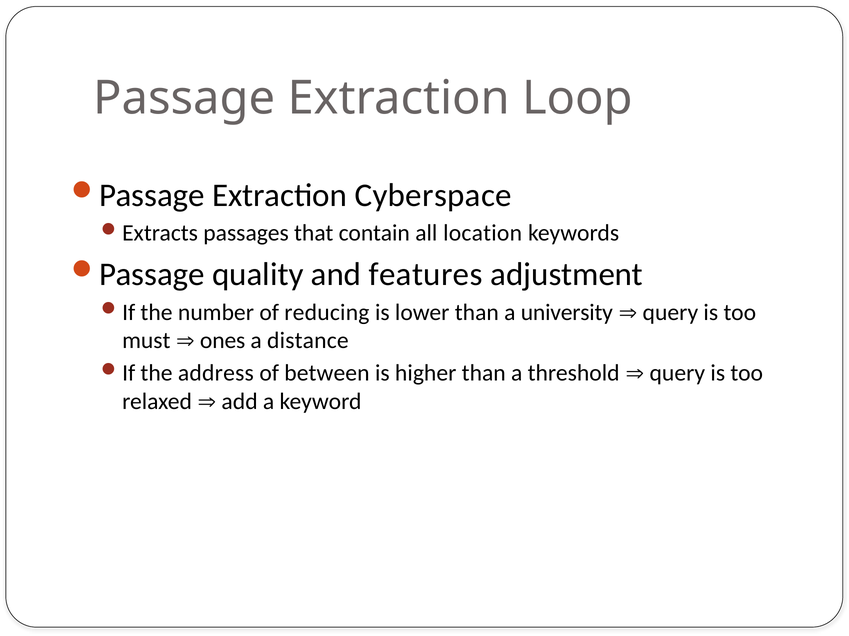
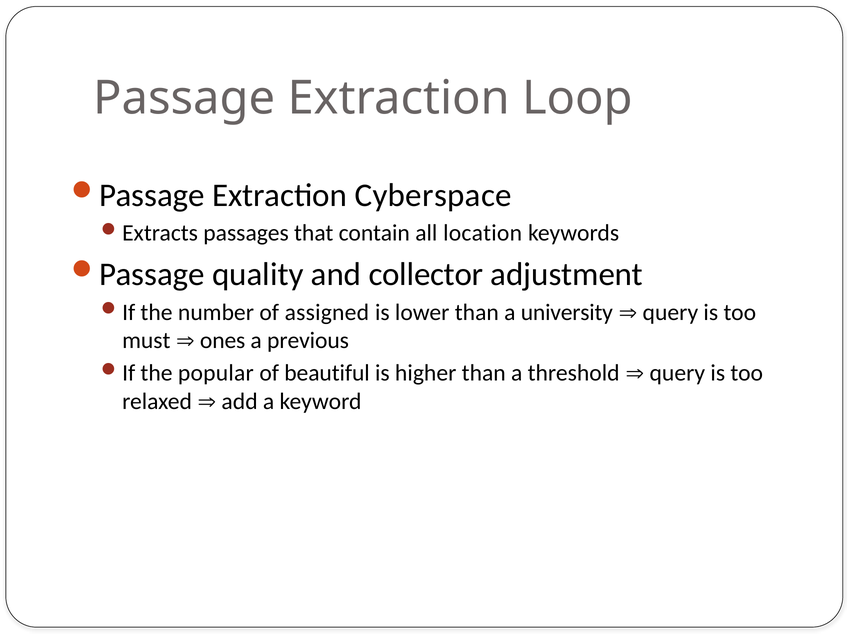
features: features -> collector (426, 275)
reducing: reducing -> assigned (327, 313)
distance: distance -> previous (308, 341)
address: address -> popular (216, 374)
between: between -> beautiful (327, 374)
